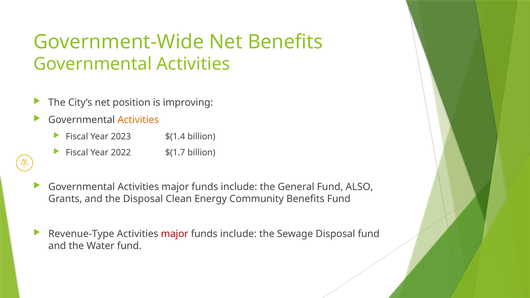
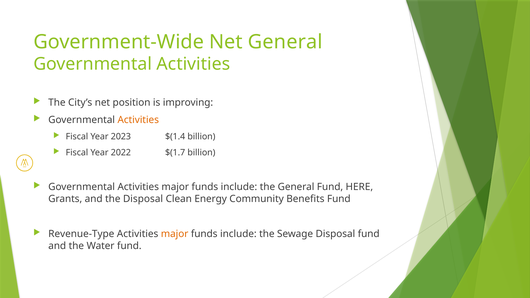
Net Benefits: Benefits -> General (285, 42)
ALSO: ALSO -> HERE (359, 187)
major colour: red -> orange (175, 234)
